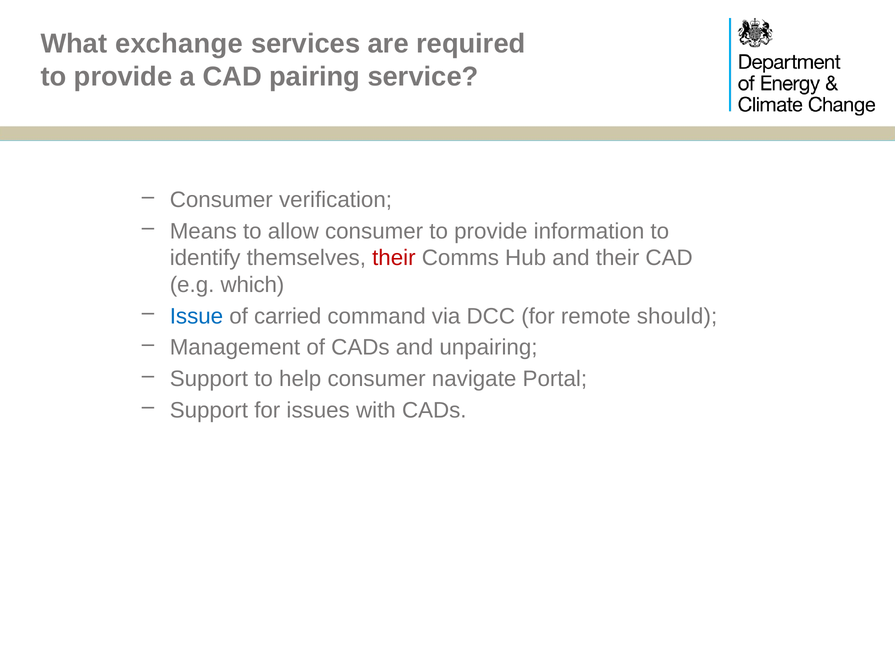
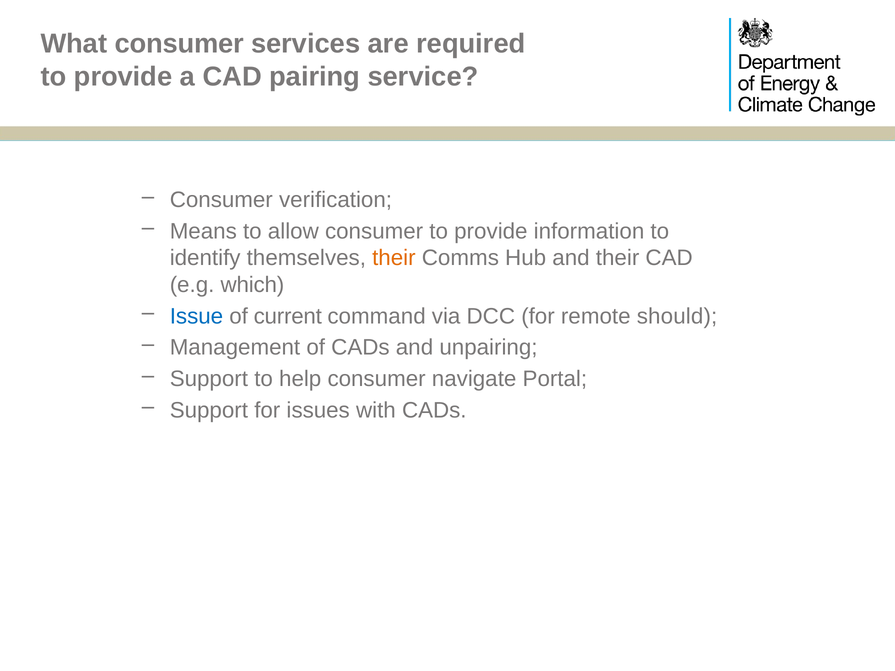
What exchange: exchange -> consumer (179, 44)
their colour: red -> orange (394, 258)
carried: carried -> current (288, 316)
